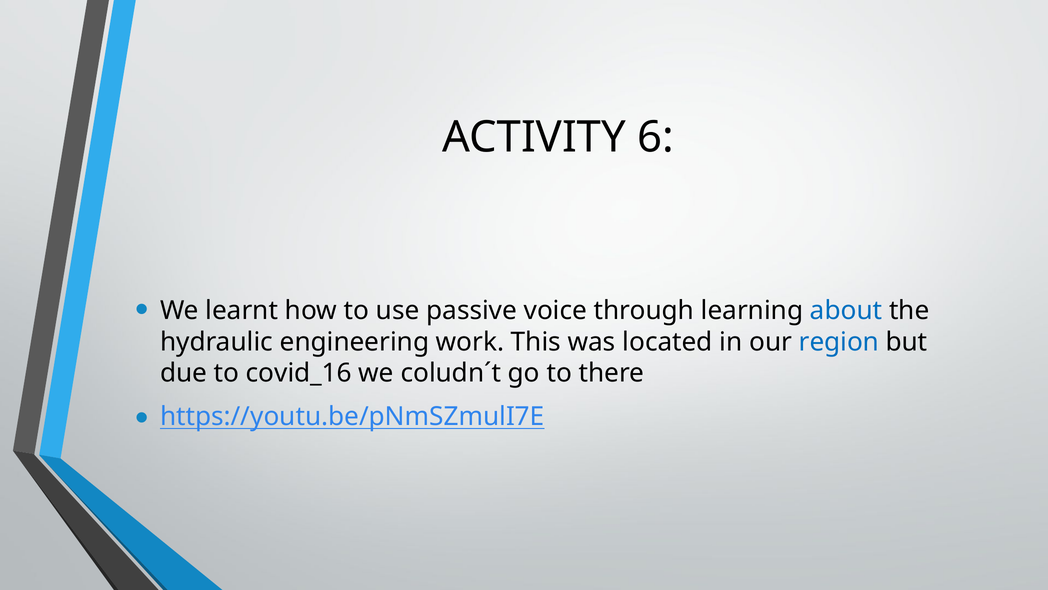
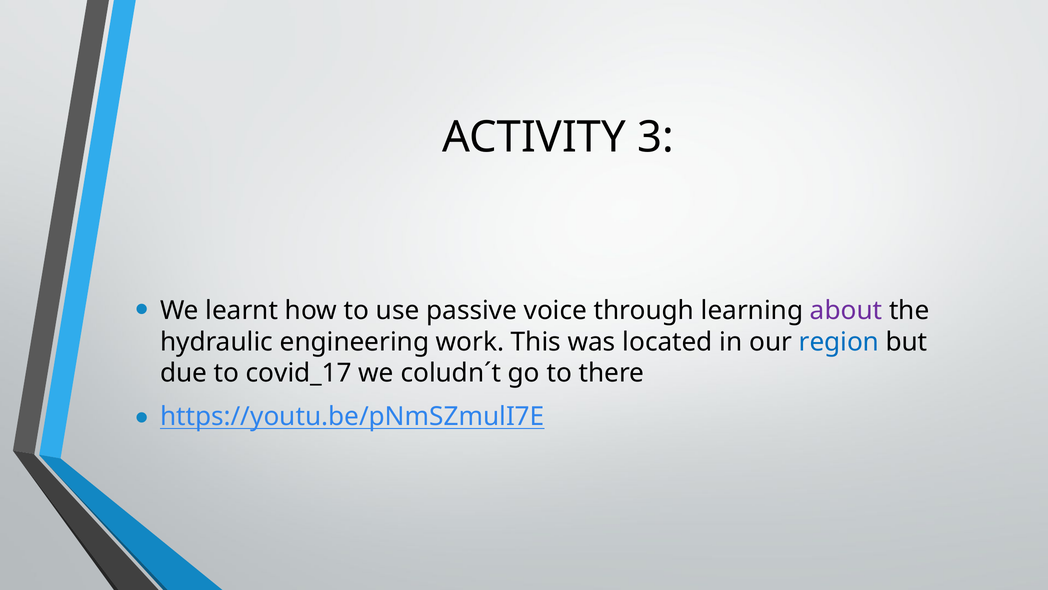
6: 6 -> 3 (655, 137)
about colour: blue -> purple (846, 310)
covid_16: covid_16 -> covid_17 (299, 373)
